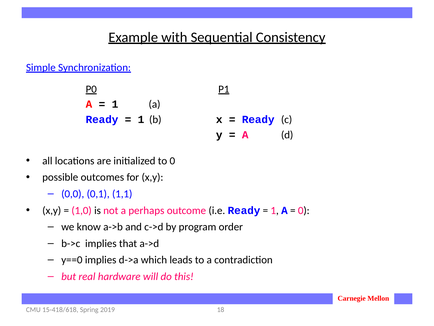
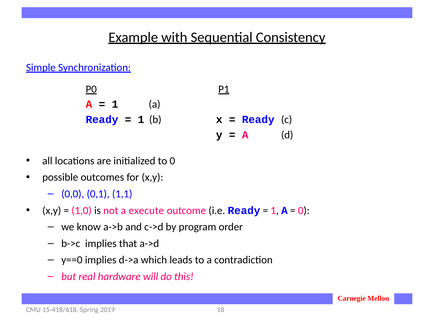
perhaps: perhaps -> execute (146, 210)
